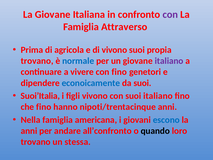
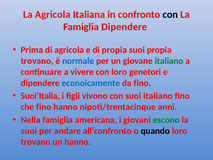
La Giovane: Giovane -> Agricola (53, 14)
con colour: purple -> black (170, 14)
Famiglia Attraverso: Attraverso -> Dipendere (124, 27)
di vivono: vivono -> propia (114, 50)
italiano colour: purple -> green (169, 61)
con fino: fino -> loro (119, 72)
da suoi: suoi -> fino (142, 83)
escono colour: blue -> green (166, 120)
anni: anni -> suoi (29, 131)
un stessa: stessa -> hanno (78, 142)
